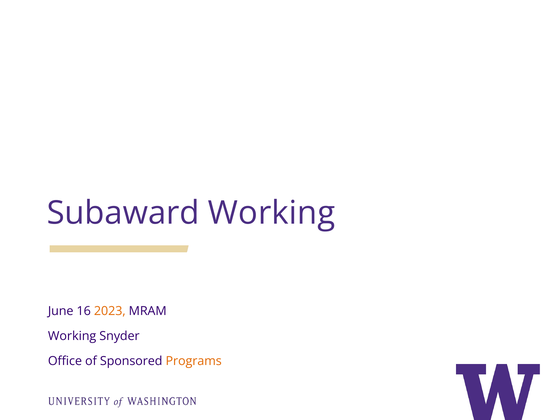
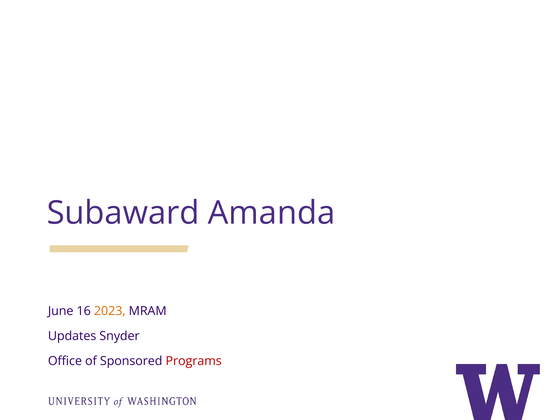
Subaward Working: Working -> Amanda (272, 213)
Working: Working -> Updates (72, 336)
Programs colour: orange -> red (194, 361)
